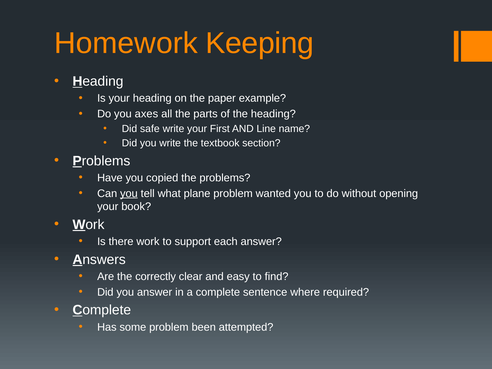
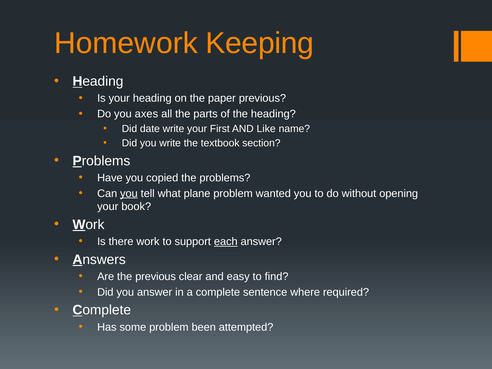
paper example: example -> previous (262, 98)
safe: safe -> date (150, 129)
Line: Line -> Like (266, 129)
each underline: none -> present (226, 242)
the correctly: correctly -> previous (156, 277)
